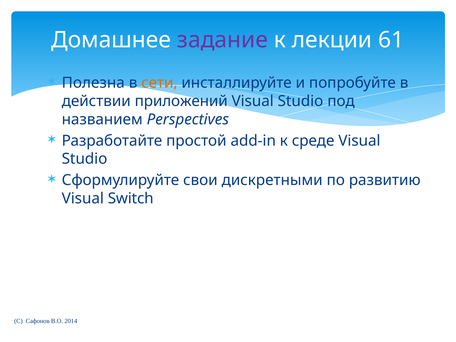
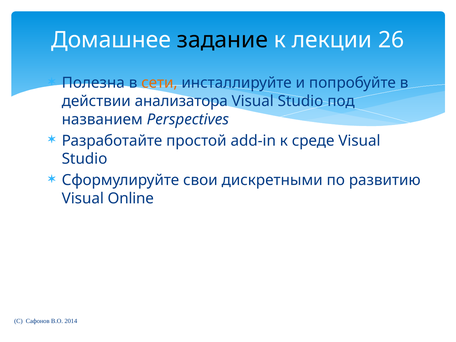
задание colour: purple -> black (222, 40)
61: 61 -> 26 (391, 40)
приложений: приложений -> анализатора (181, 101)
Switch: Switch -> Online (131, 198)
